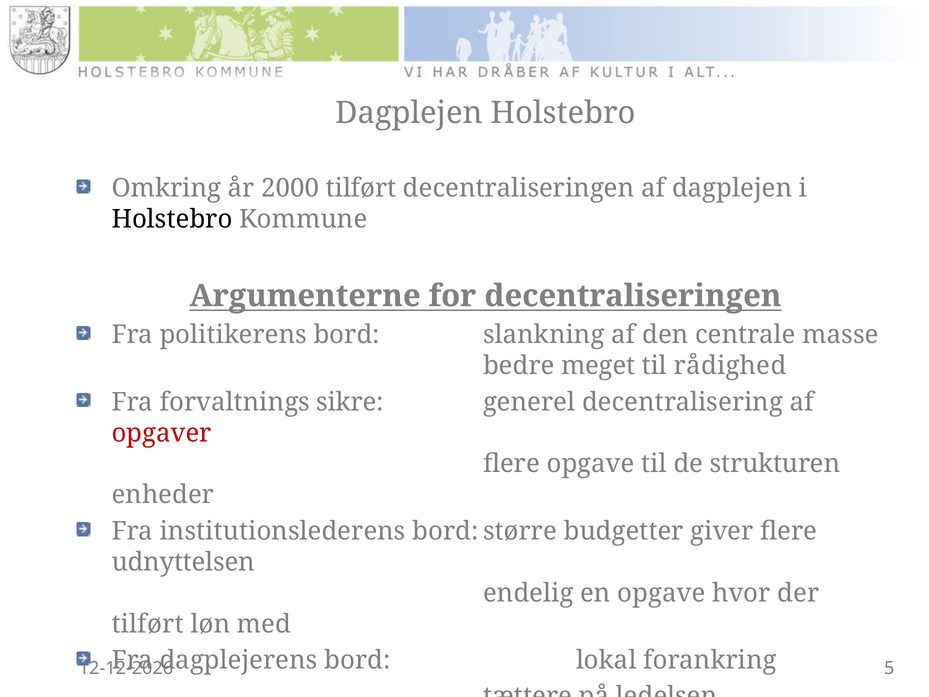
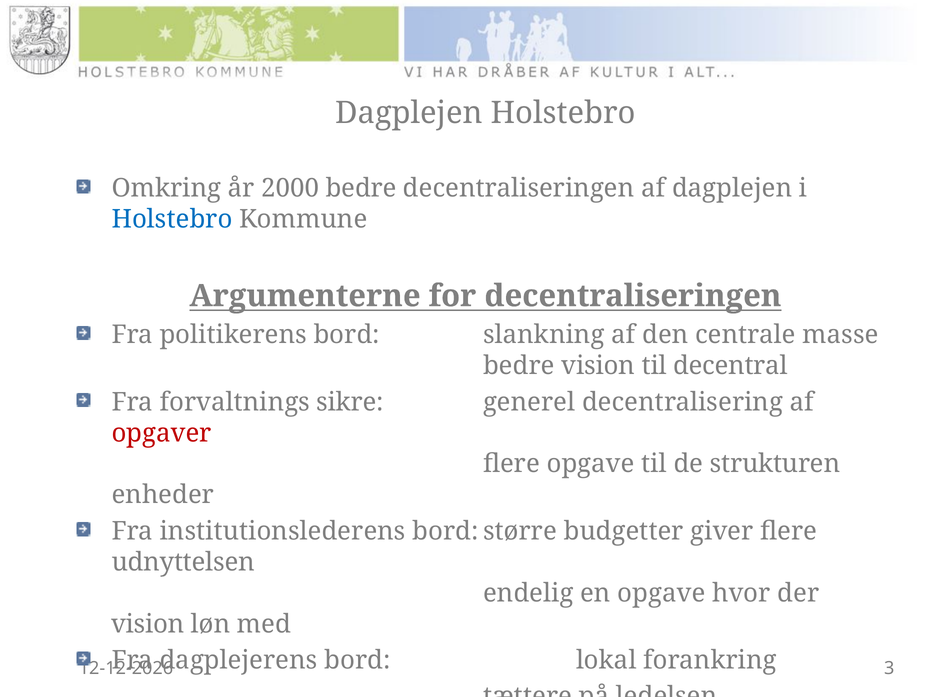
2000 tilført: tilført -> bedre (361, 188)
Holstebro colour: black -> blue (172, 219)
bedre meget: meget -> vision (598, 366)
rådighed: rådighed -> decentral (730, 366)
tilført: tilført -> vision (148, 624)
5: 5 -> 3 (889, 668)
